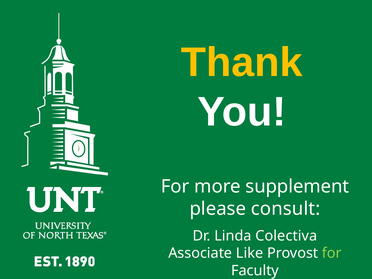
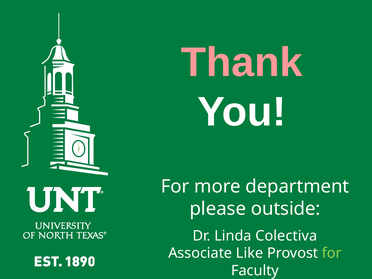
Thank colour: yellow -> pink (242, 62)
supplement: supplement -> department (297, 186)
consult: consult -> outside (286, 209)
